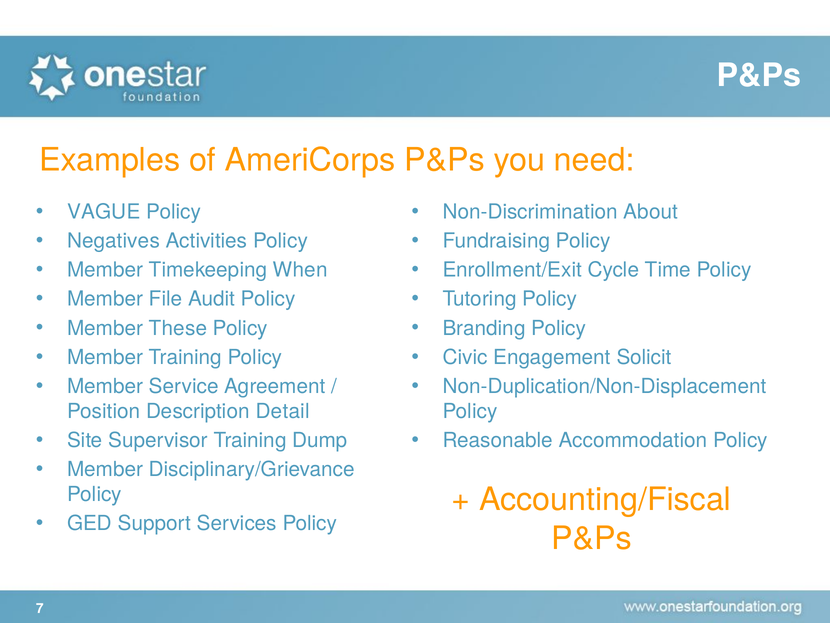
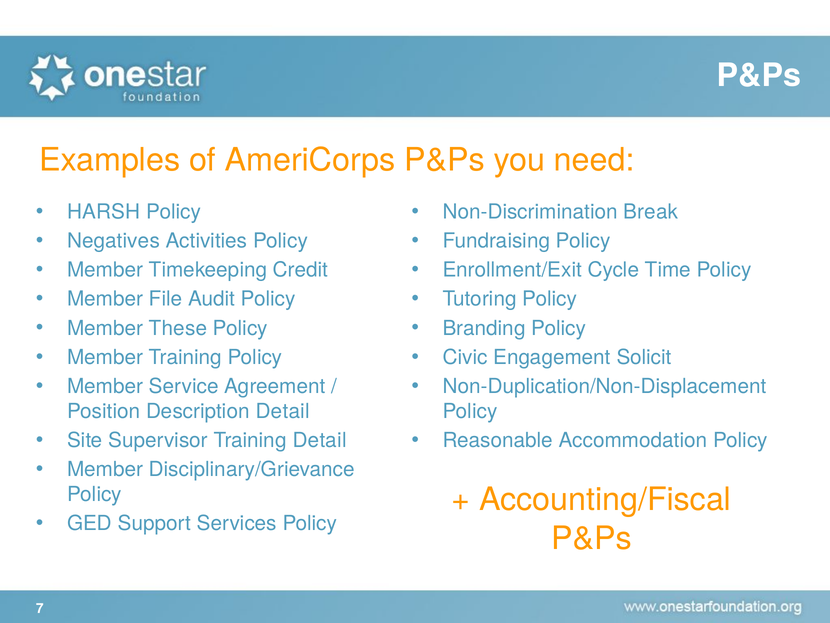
VAGUE: VAGUE -> HARSH (104, 212)
About: About -> Break (651, 212)
When: When -> Credit (300, 270)
Training Dump: Dump -> Detail (320, 440)
